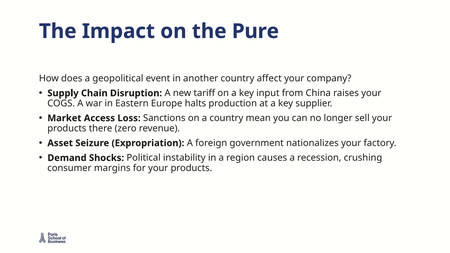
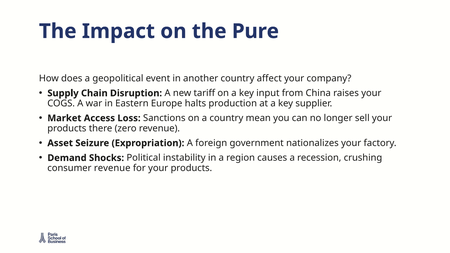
consumer margins: margins -> revenue (112, 168)
